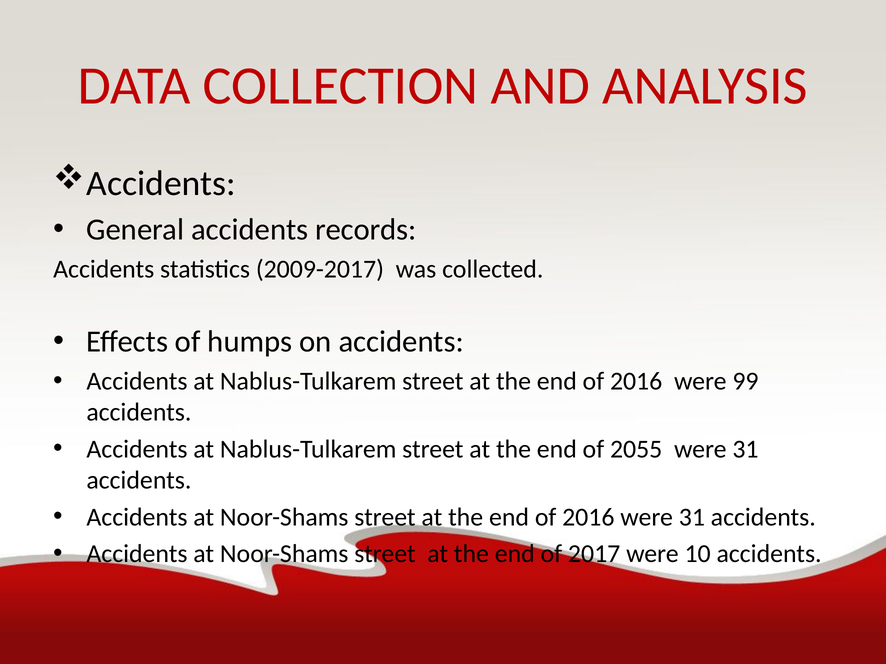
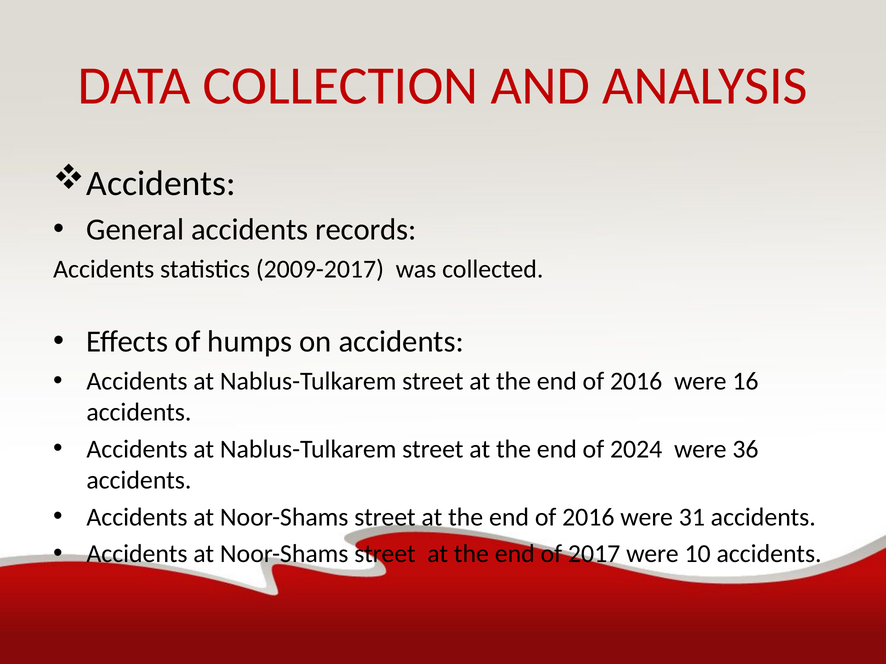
99: 99 -> 16 (746, 382)
2055: 2055 -> 2024 (636, 449)
31: 31 -> 36 (746, 449)
